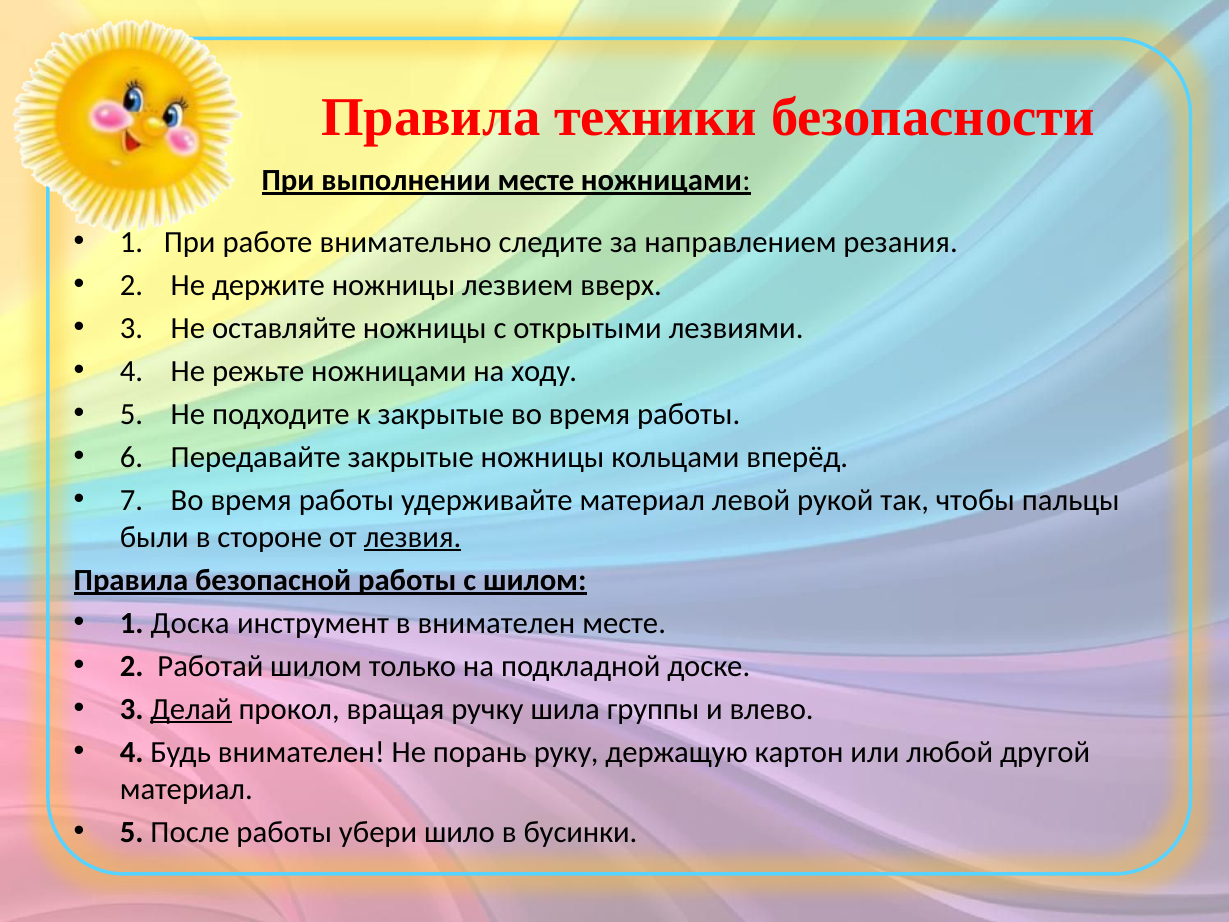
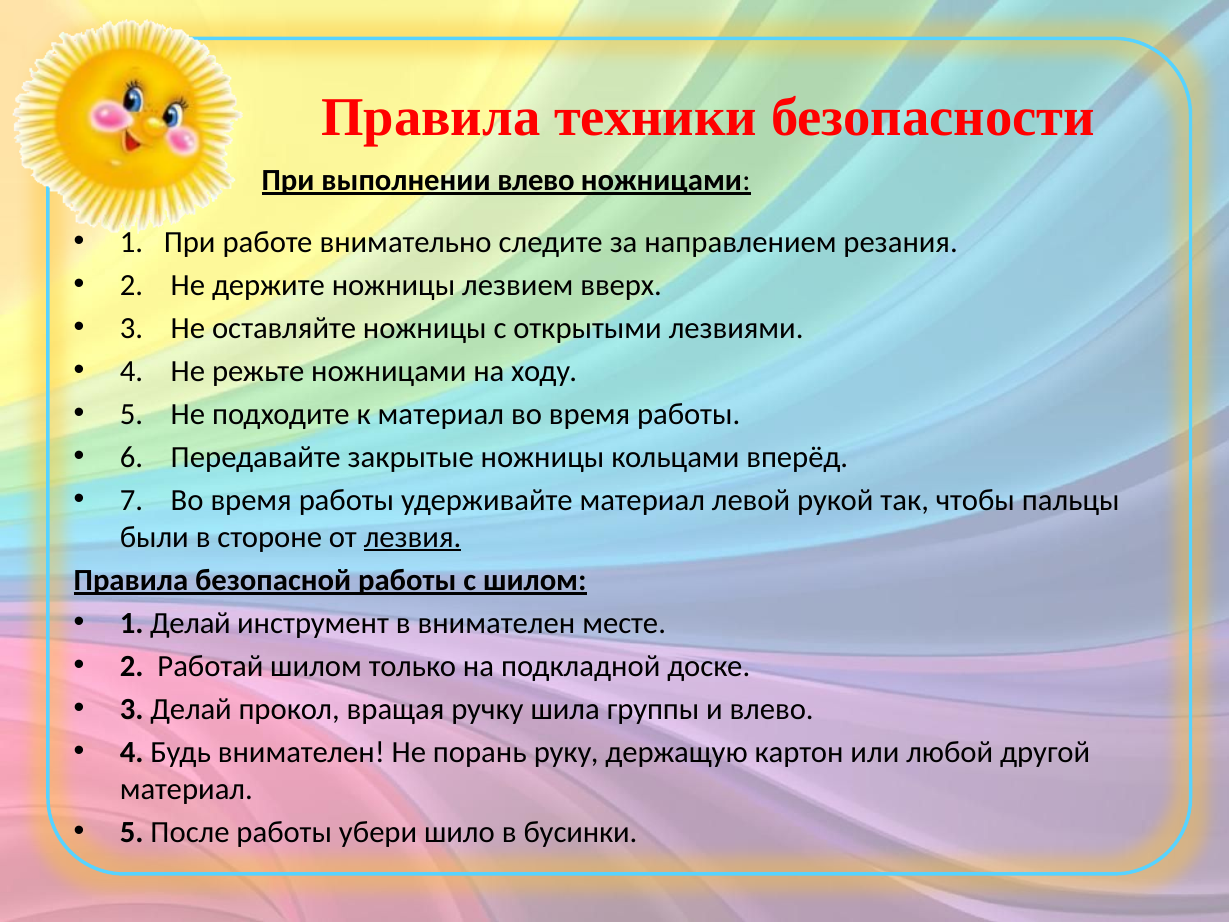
выполнении месте: месте -> влево (536, 180)
к закрытые: закрытые -> материал (441, 414)
1 Доска: Доска -> Делай (190, 623)
Делай underline: present -> none (191, 709)
